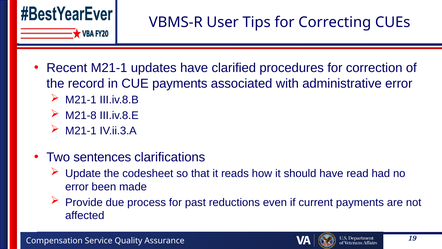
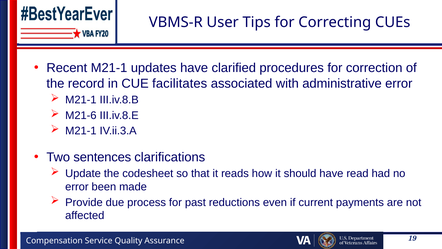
CUE payments: payments -> facilitates (180, 83)
M21-8: M21-8 -> M21-6 (81, 115)
